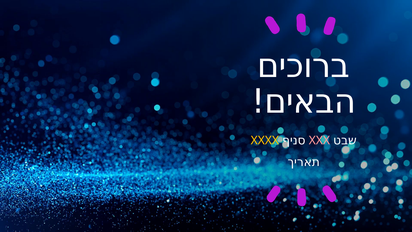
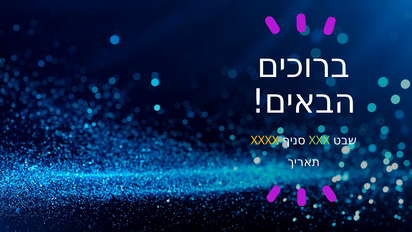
XXX colour: pink -> light green (319, 140)
